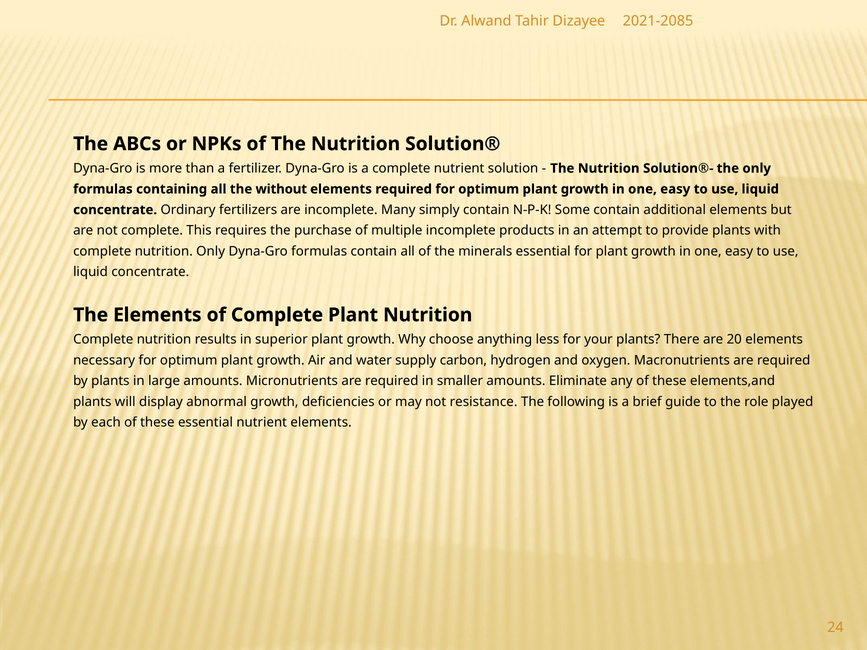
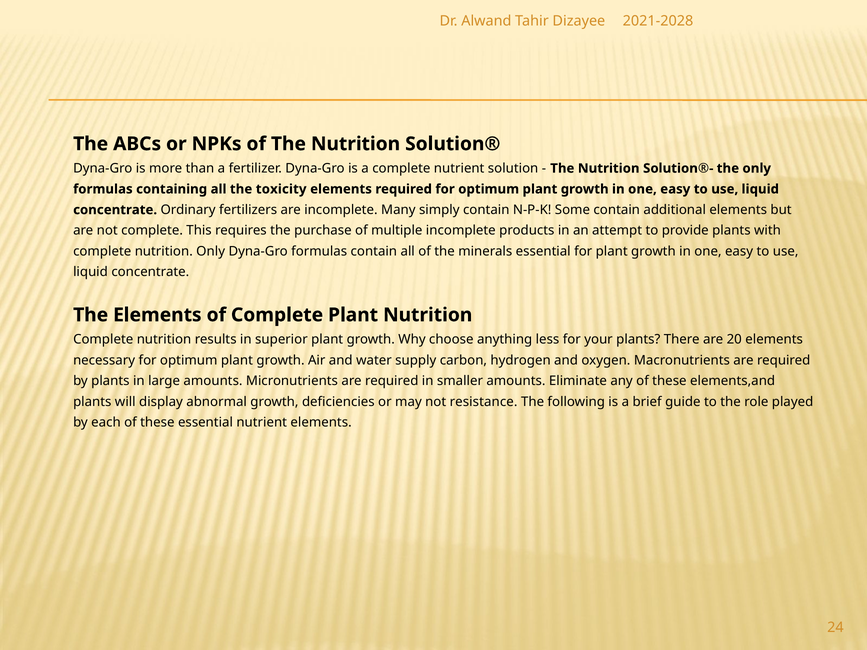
2021-2085: 2021-2085 -> 2021-2028 (658, 21)
without: without -> toxicity (281, 189)
